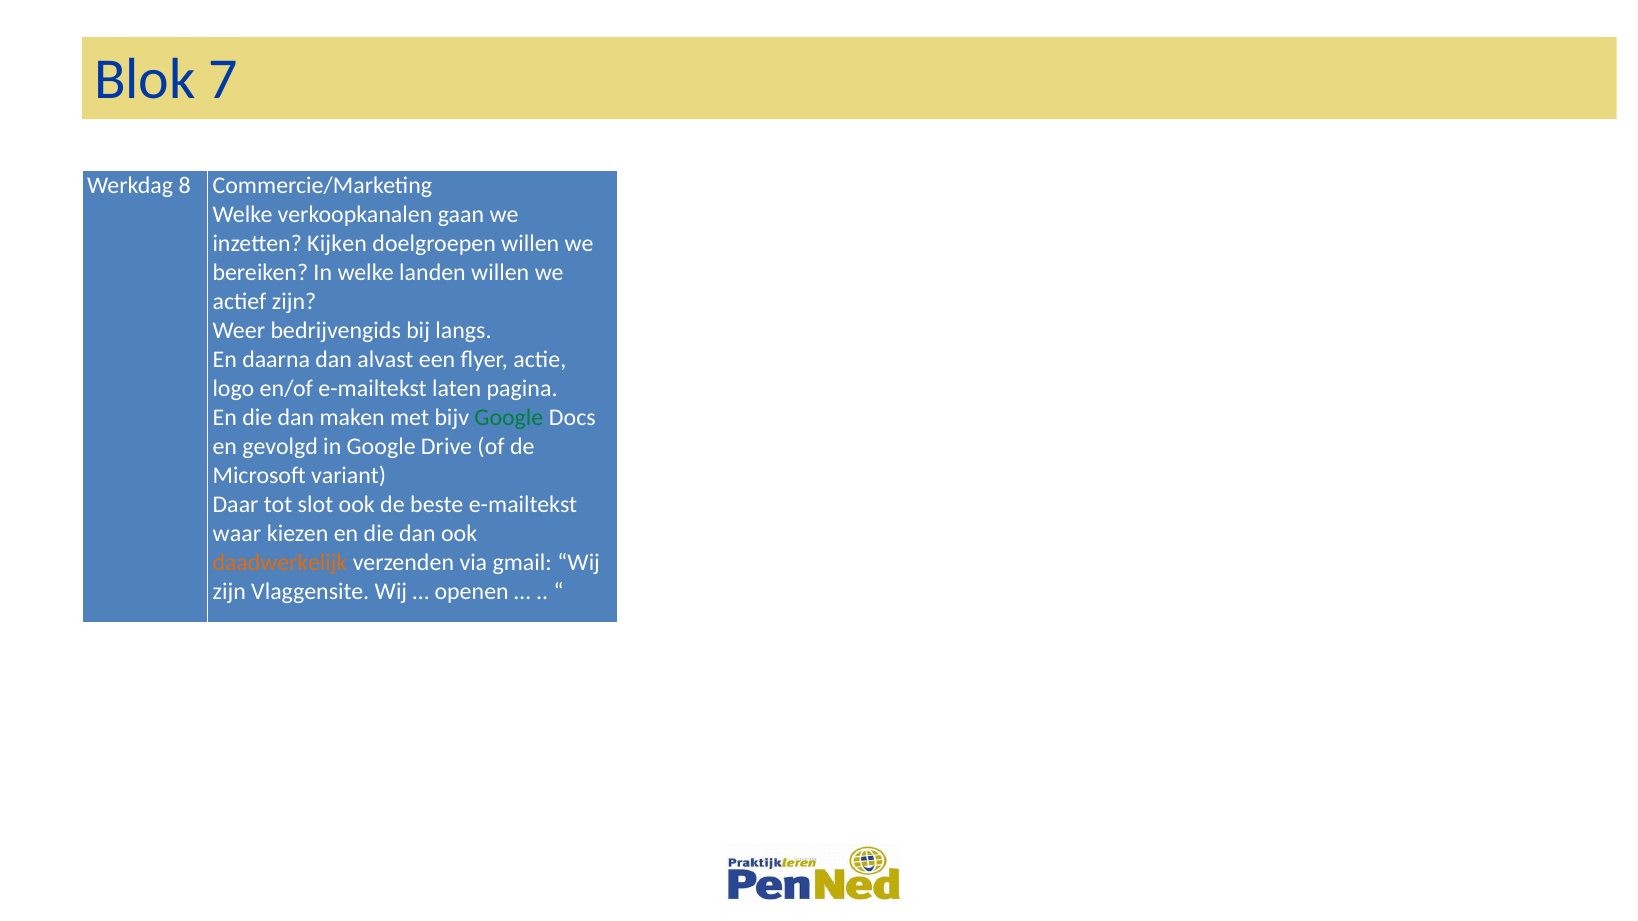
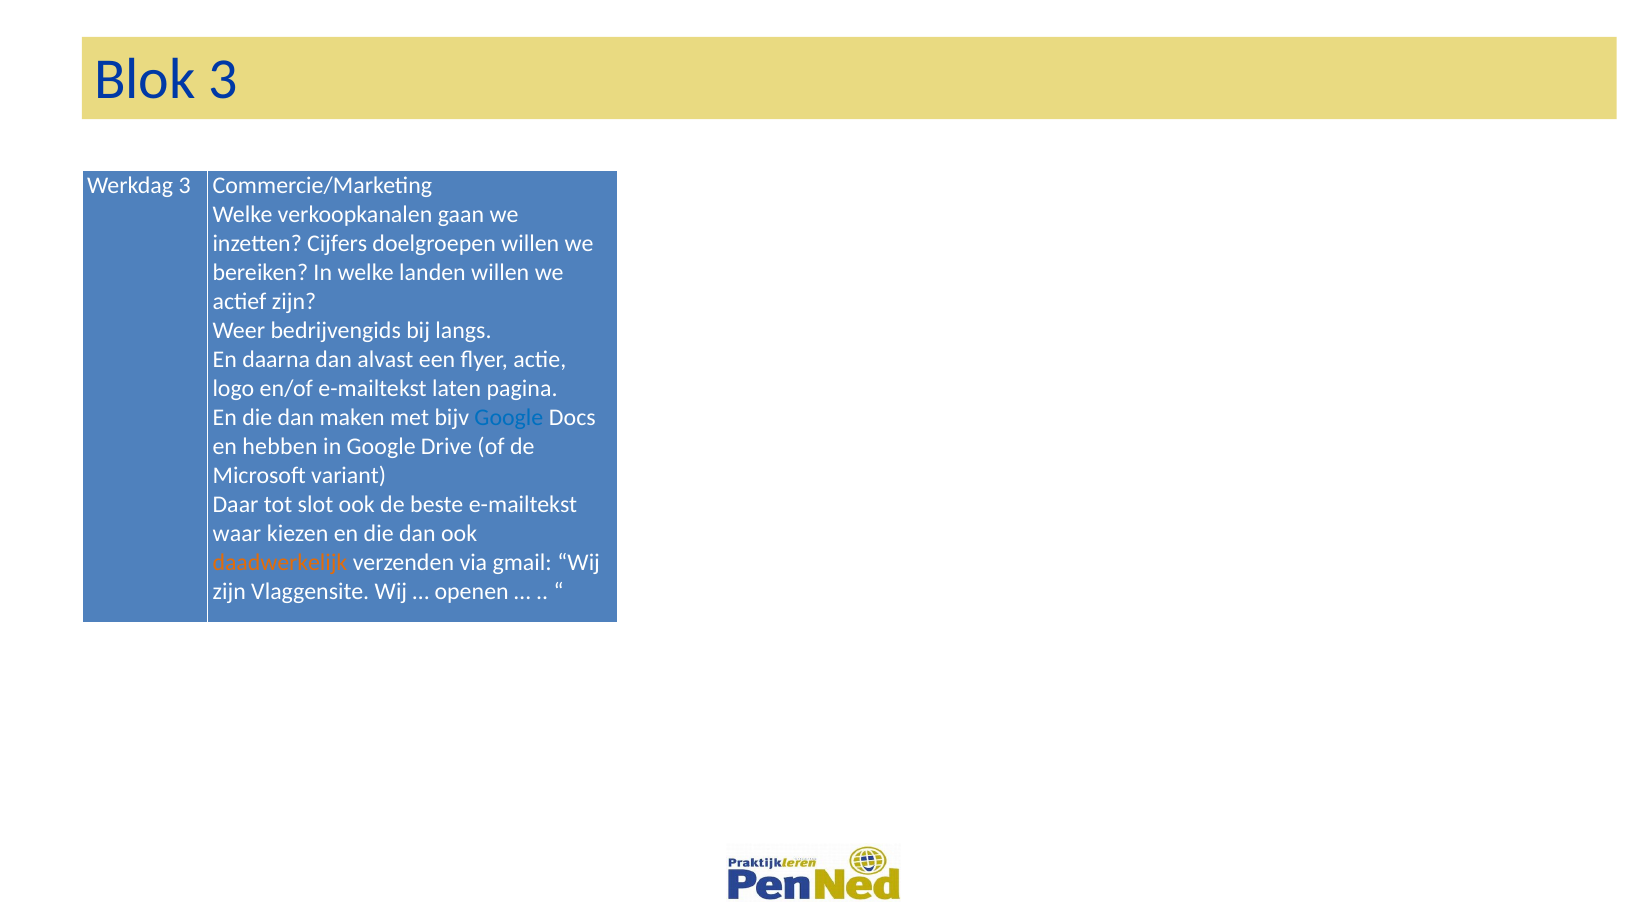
Blok 7: 7 -> 3 (223, 79)
Werkdag 8: 8 -> 3 (185, 185)
Kijken: Kijken -> Cijfers (337, 243)
Google colour: green -> blue (509, 418)
gevolgd: gevolgd -> hebben (280, 447)
